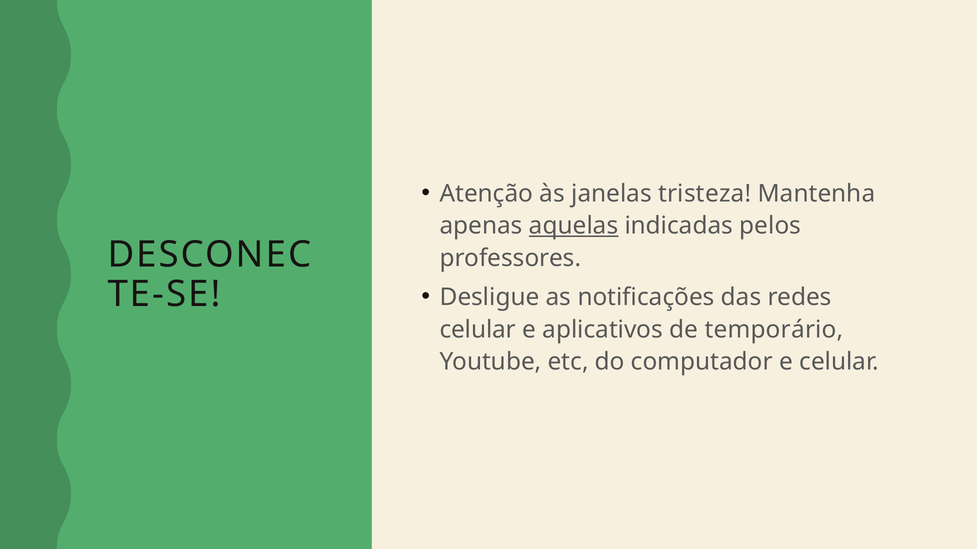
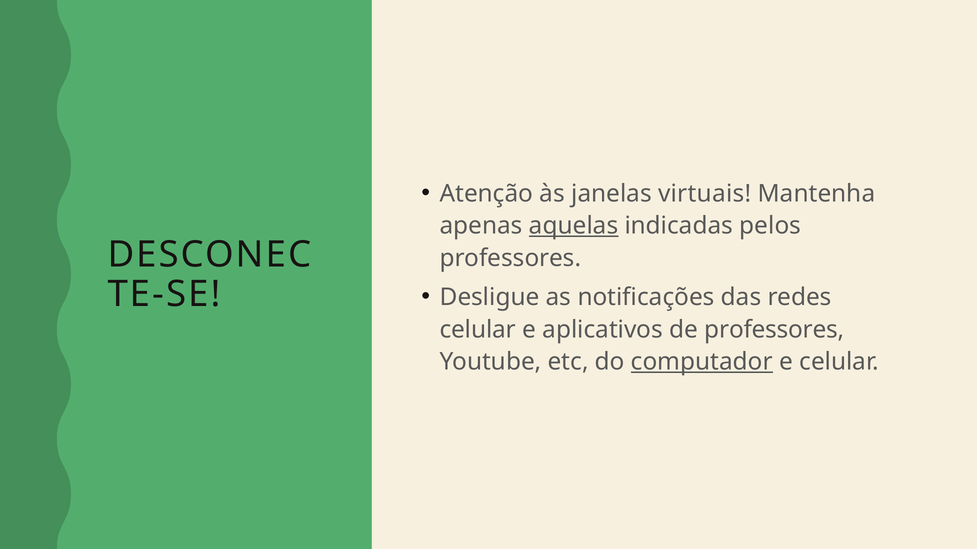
tristeza: tristeza -> virtuais (705, 194)
de temporário: temporário -> professores (774, 330)
computador underline: none -> present (702, 362)
